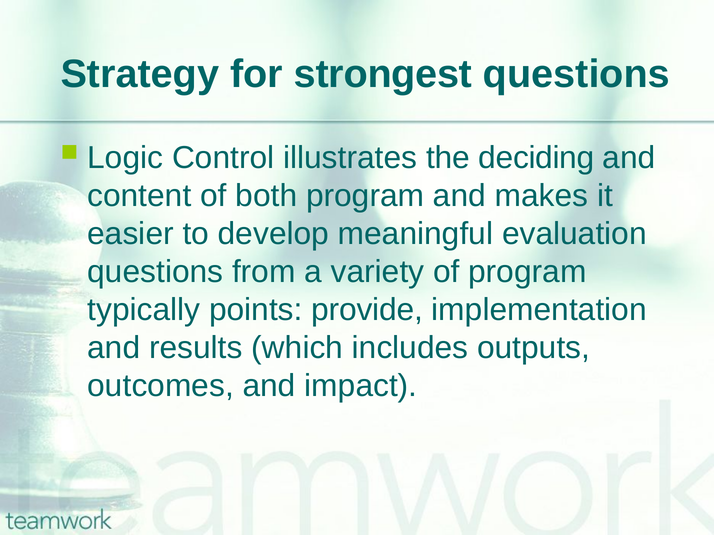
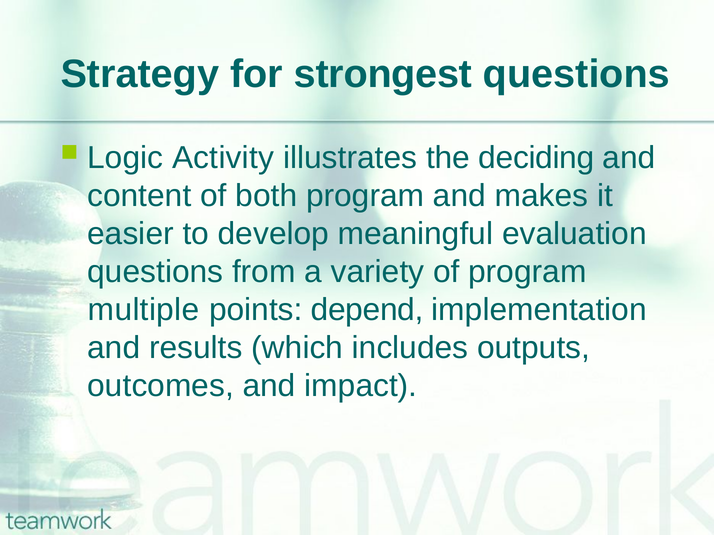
Control: Control -> Activity (223, 158)
typically: typically -> multiple (144, 310)
provide: provide -> depend (367, 310)
